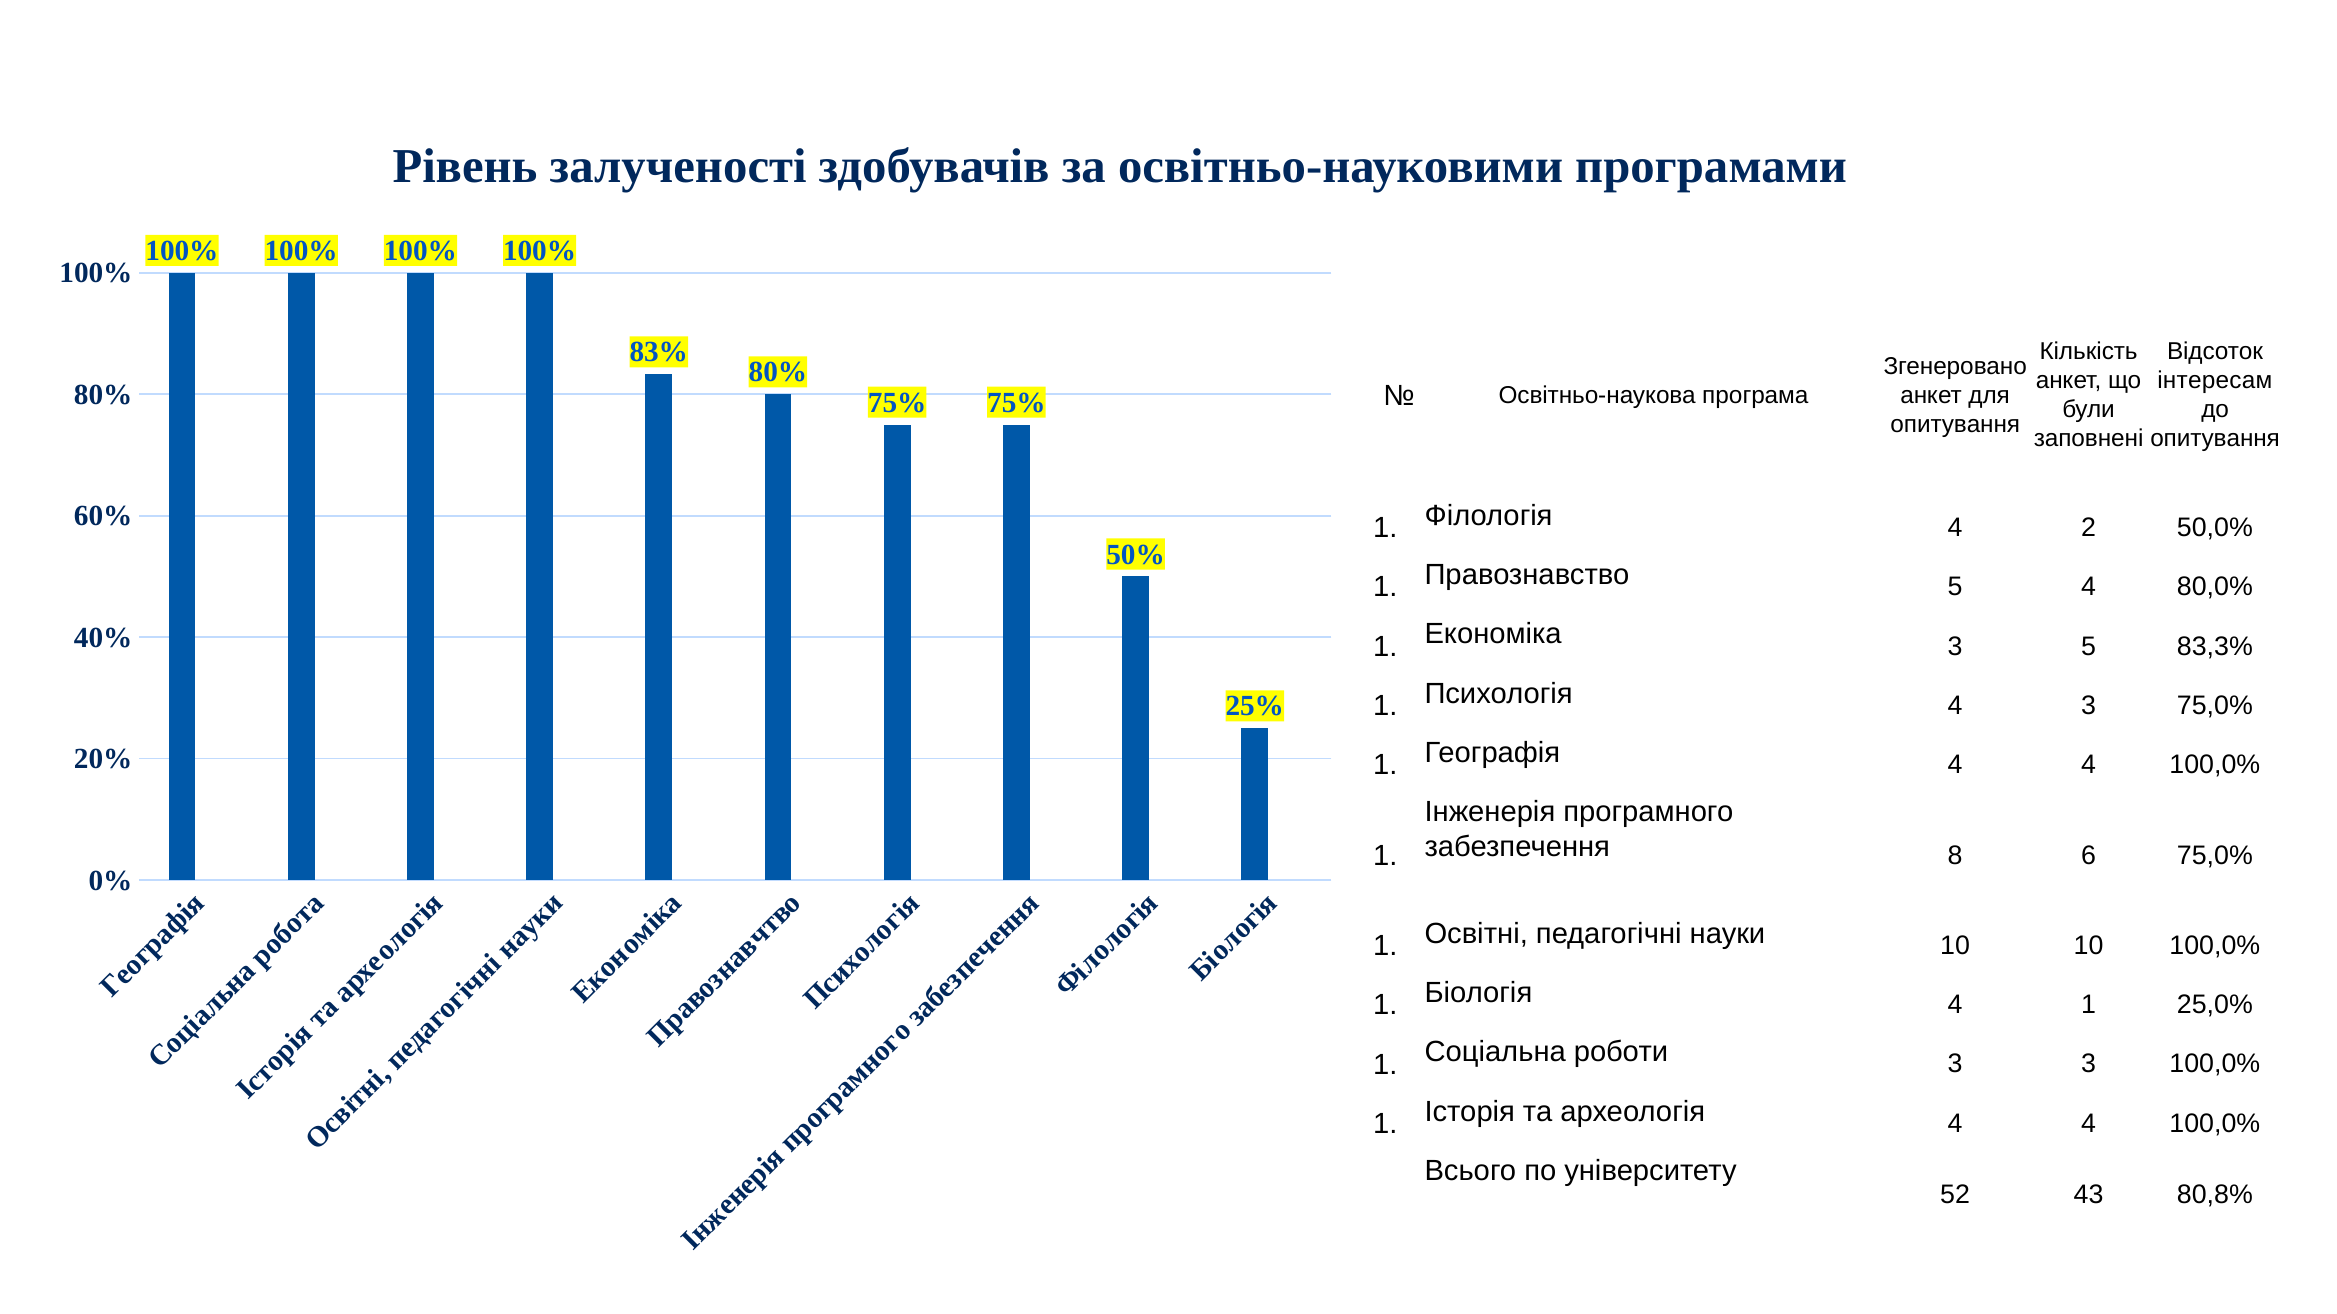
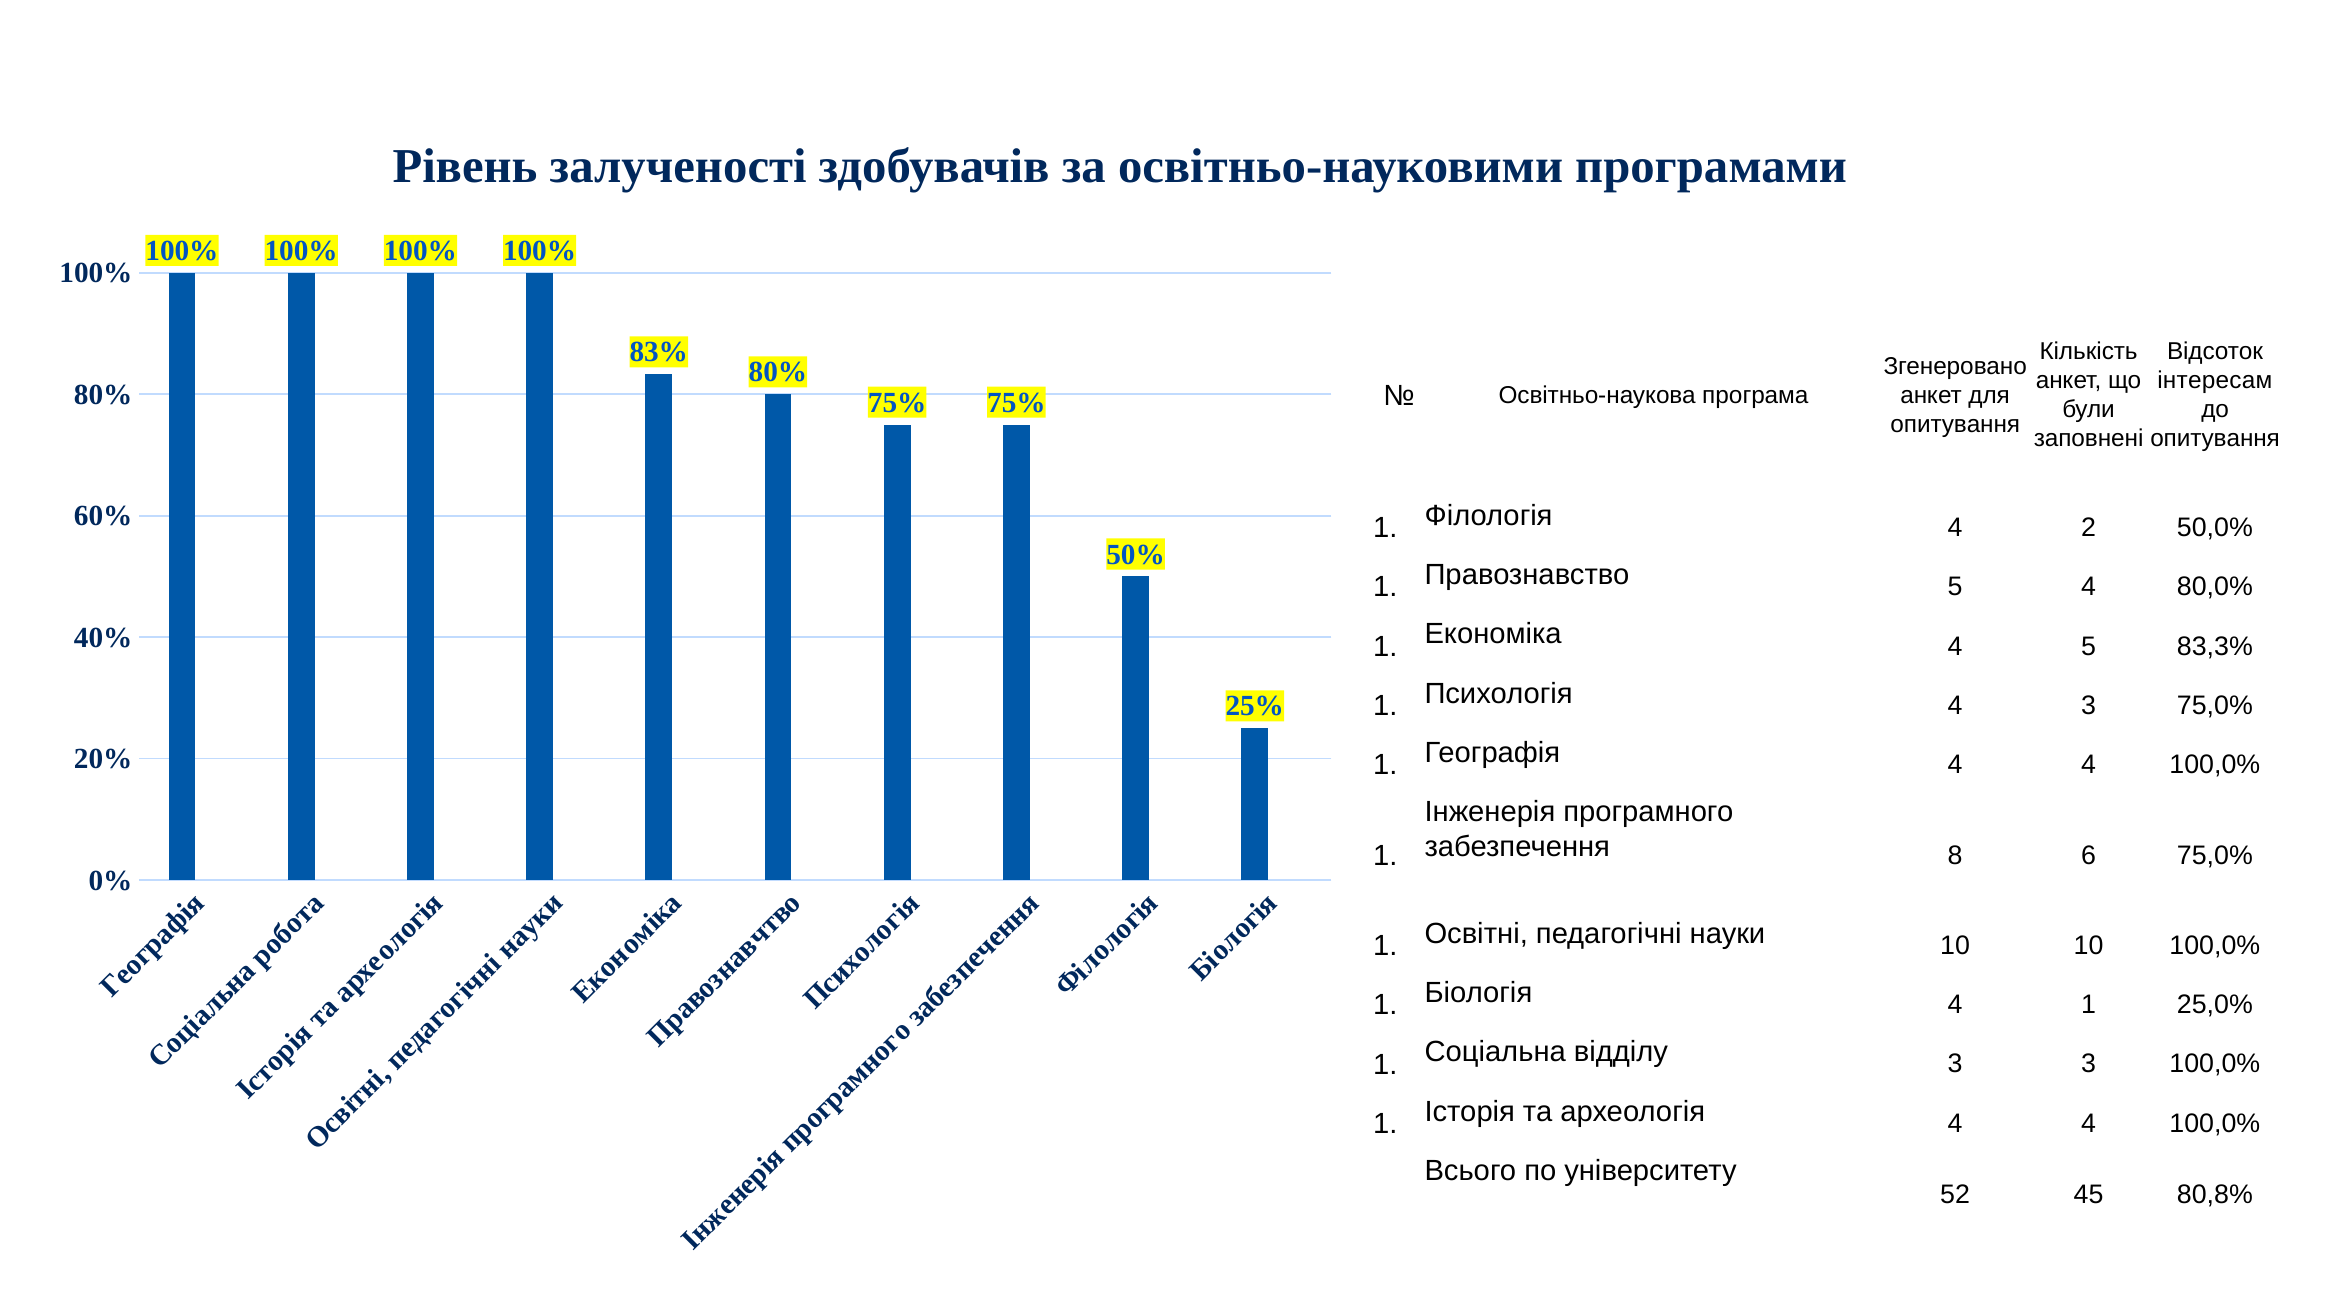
Економіка 3: 3 -> 4 (1955, 647)
роботи: роботи -> відділу (1621, 1053)
43: 43 -> 45 (2089, 1195)
